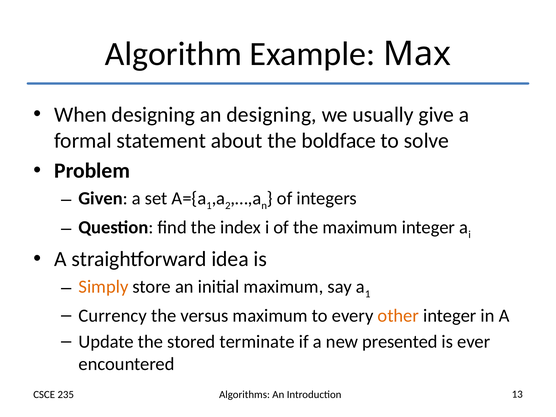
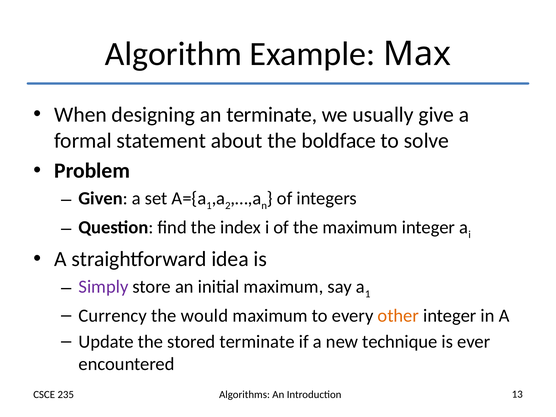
an designing: designing -> terminate (272, 115)
Simply colour: orange -> purple (103, 287)
versus: versus -> would (204, 316)
presented: presented -> technique (400, 342)
